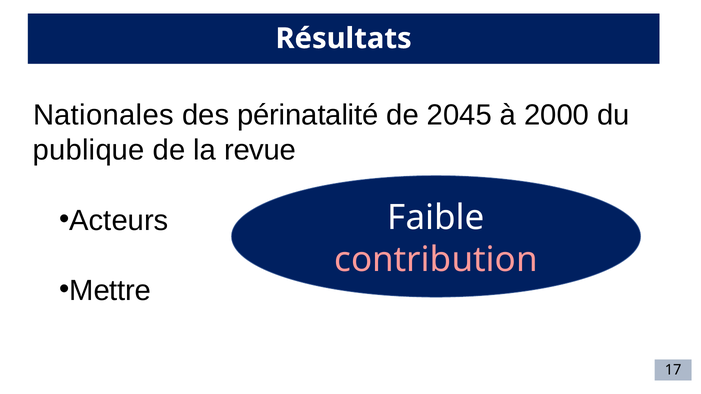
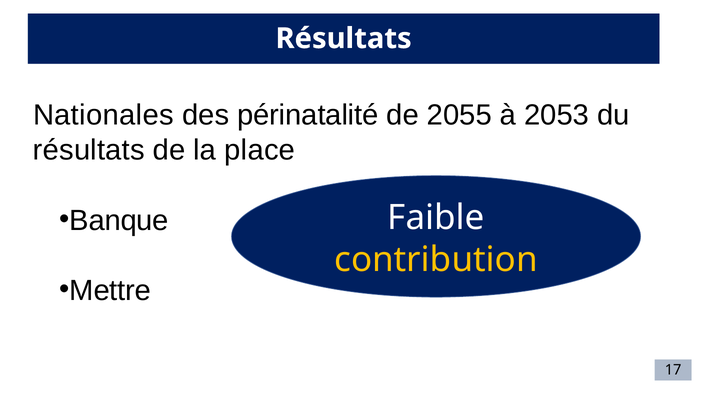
2045: 2045 -> 2055 (459, 115)
2000: 2000 -> 2053 (557, 115)
publique: publique -> résultats (89, 150)
revue: revue -> place (260, 150)
Acteurs: Acteurs -> Banque (119, 221)
contribution colour: pink -> yellow (436, 260)
